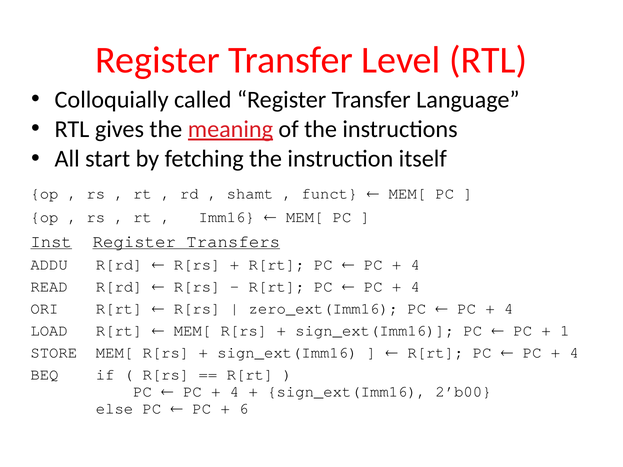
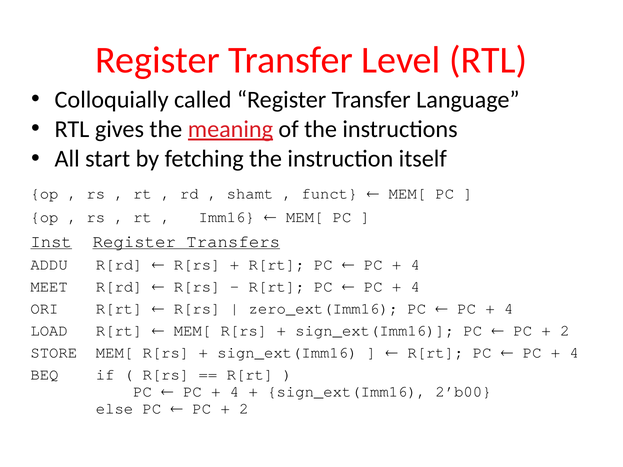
READ: READ -> MEET (49, 287)
1: 1 -> 2 (565, 331)
6: 6 -> 2 (244, 409)
